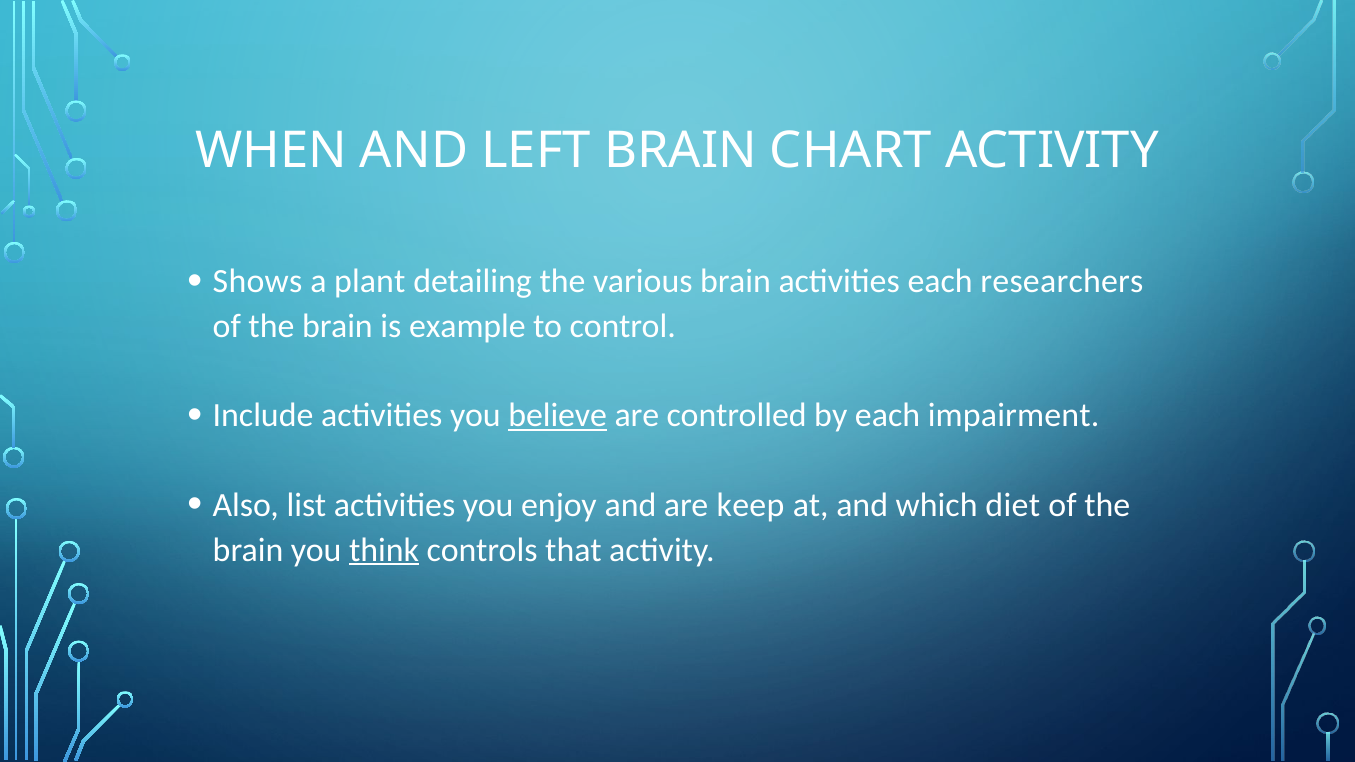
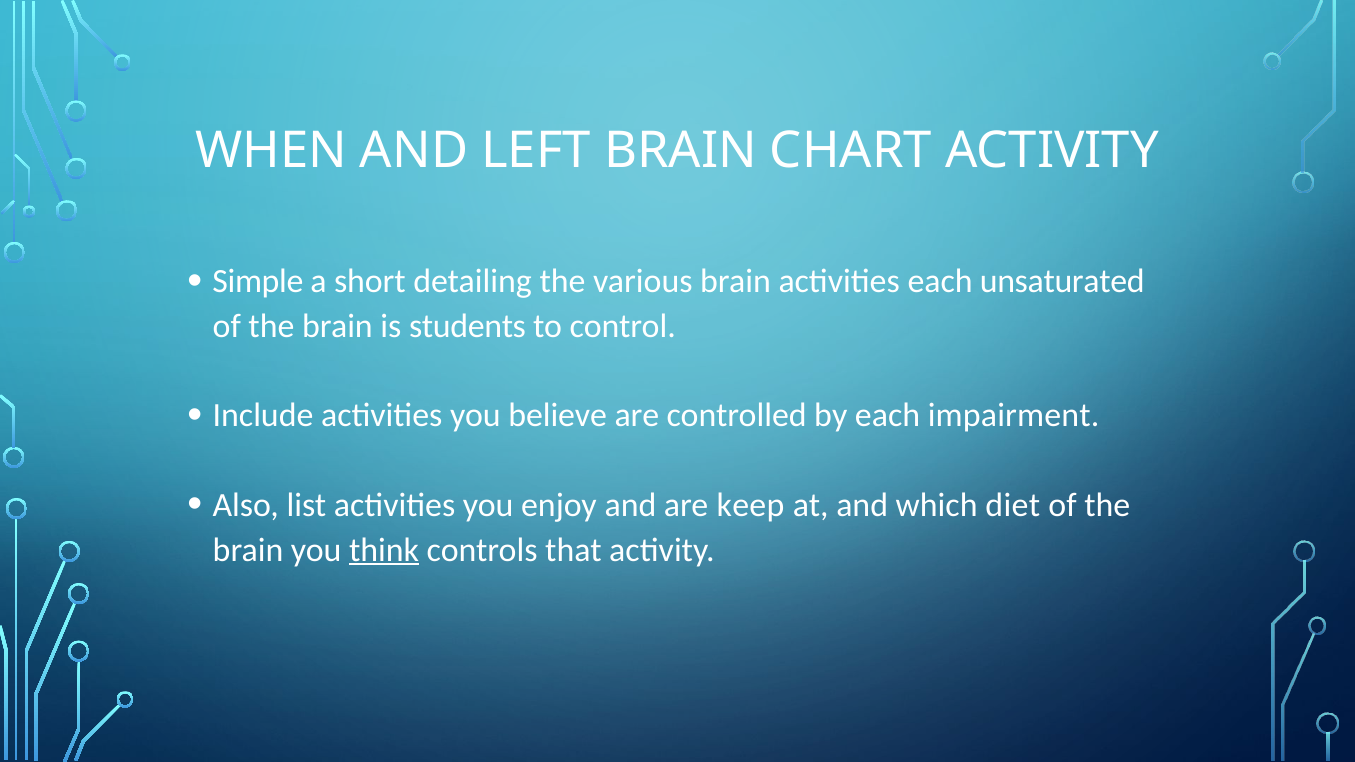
Shows: Shows -> Simple (258, 282)
plant: plant -> short (370, 282)
researchers: researchers -> unsaturated (1062, 282)
example: example -> students (467, 327)
believe underline: present -> none (558, 416)
